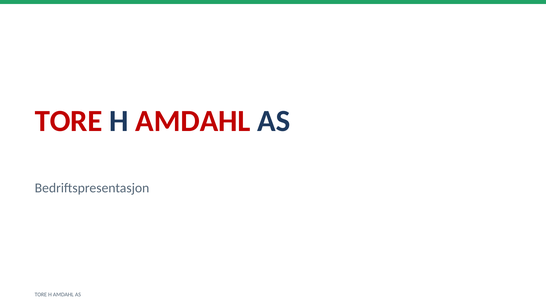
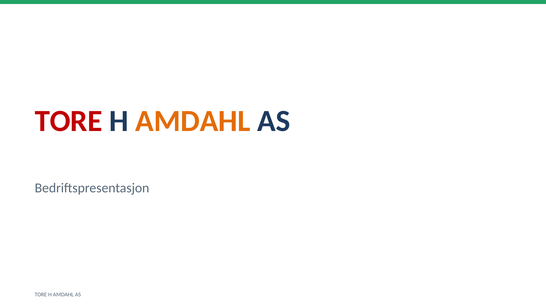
AMDAHL colour: red -> orange (193, 121)
